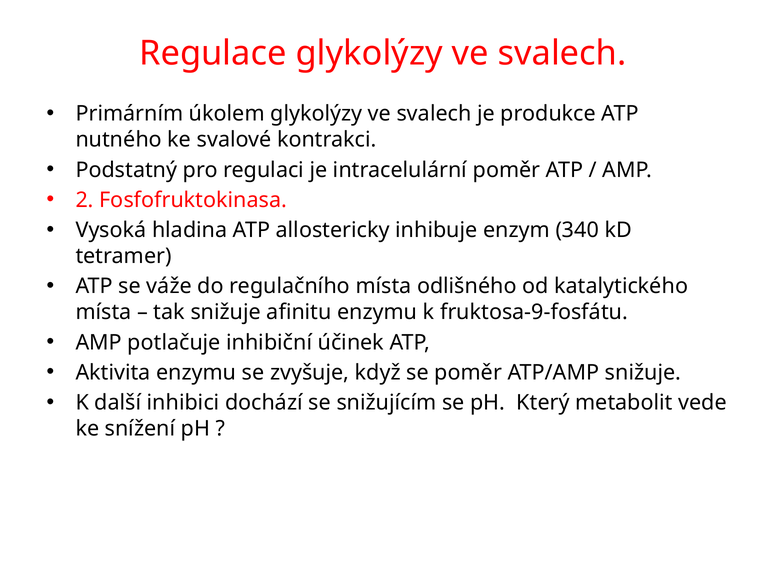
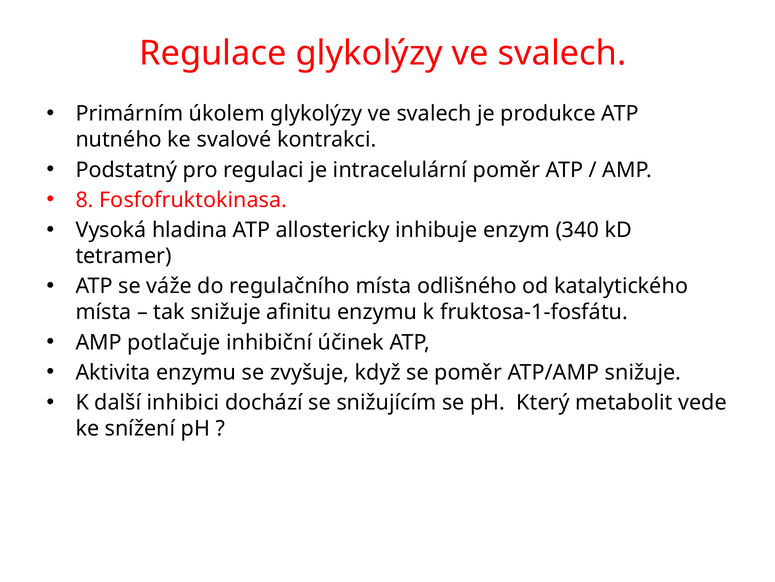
2: 2 -> 8 (85, 200)
fruktosa-9-fosfátu: fruktosa-9-fosfátu -> fruktosa-1-fosfátu (534, 312)
